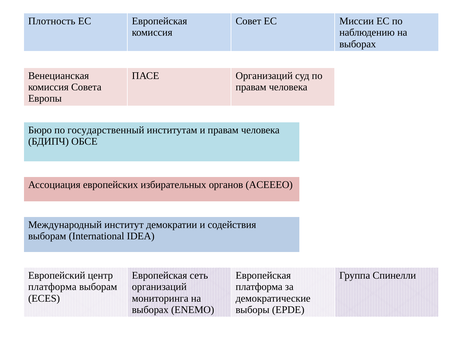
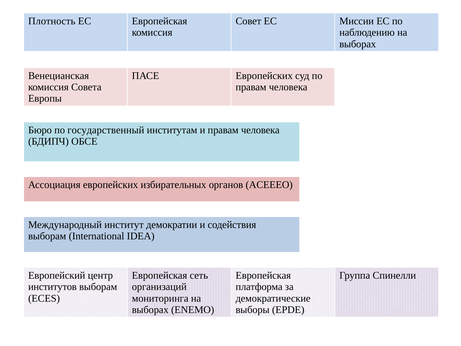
ПАСЕ Организаций: Организаций -> Европейских (264, 76)
платформа: платформа -> институтов (52, 287)
